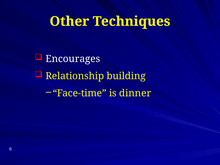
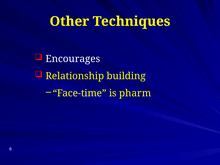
dinner: dinner -> pharm (135, 93)
